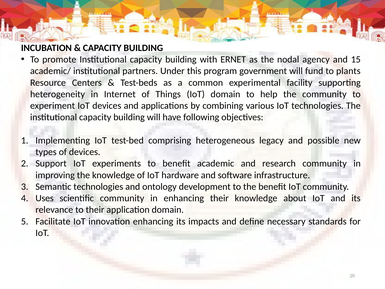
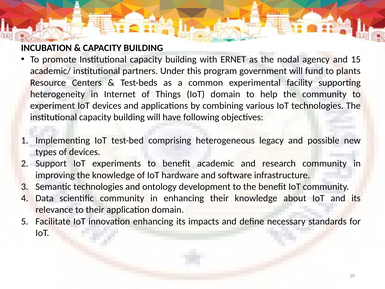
Uses: Uses -> Data (45, 198)
